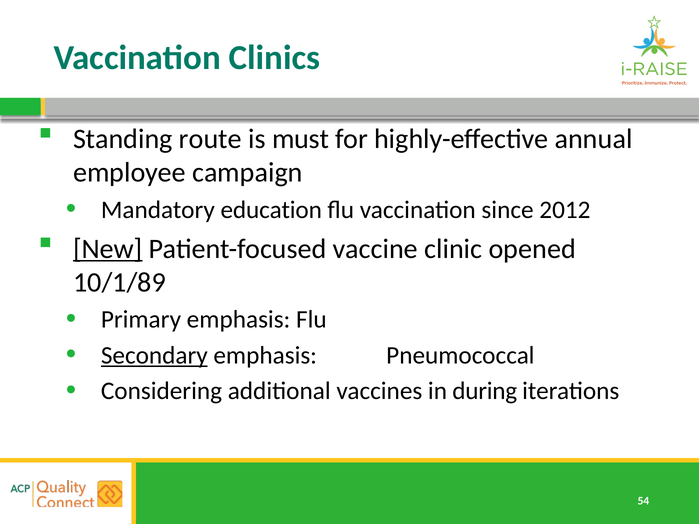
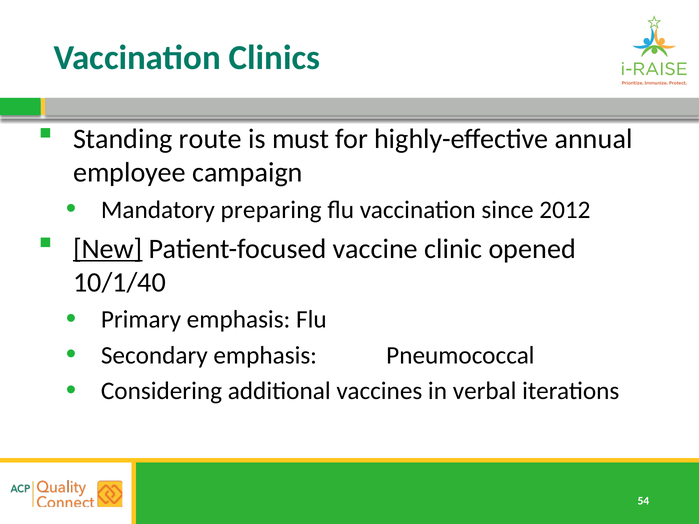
education: education -> preparing (271, 210)
10/1/89: 10/1/89 -> 10/1/40 (120, 283)
Secondary underline: present -> none (154, 355)
during: during -> verbal (485, 391)
